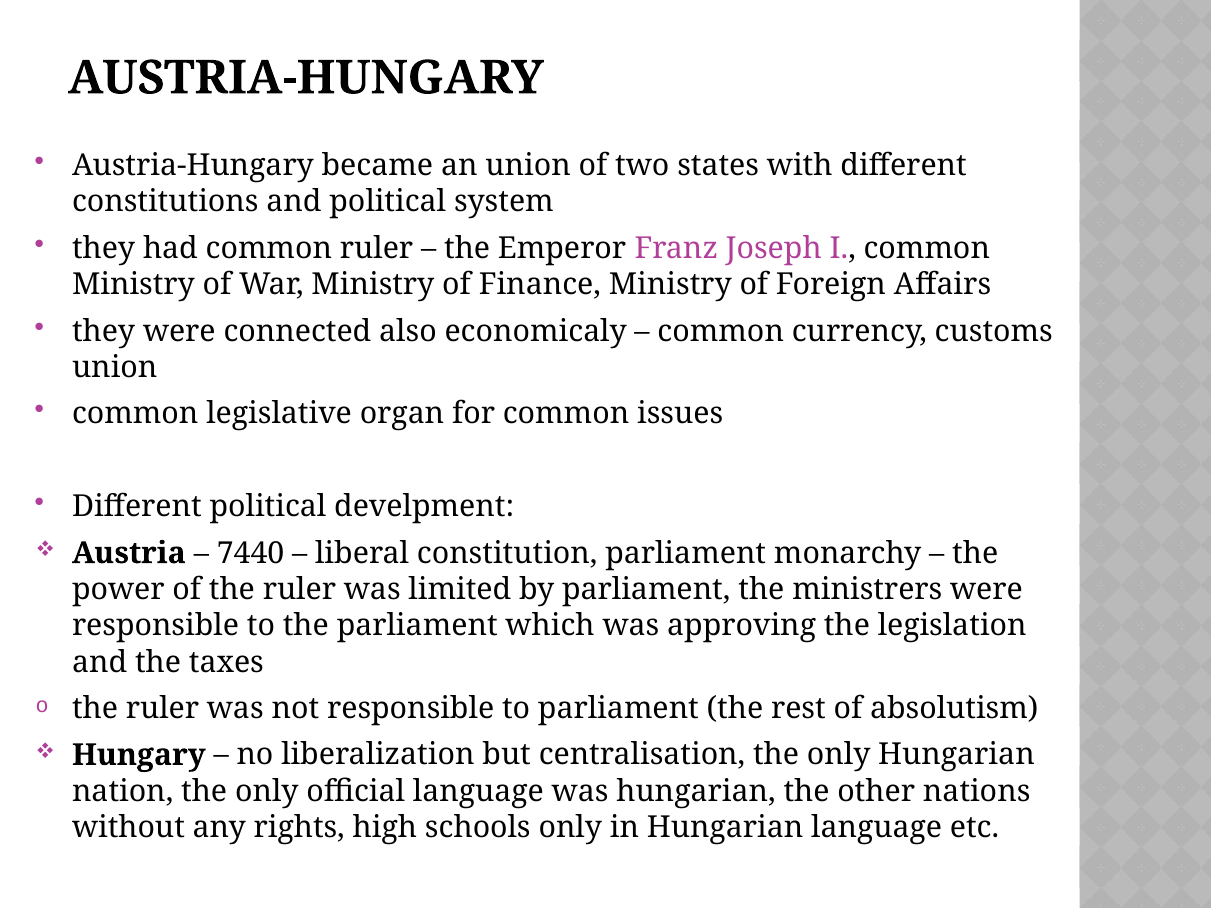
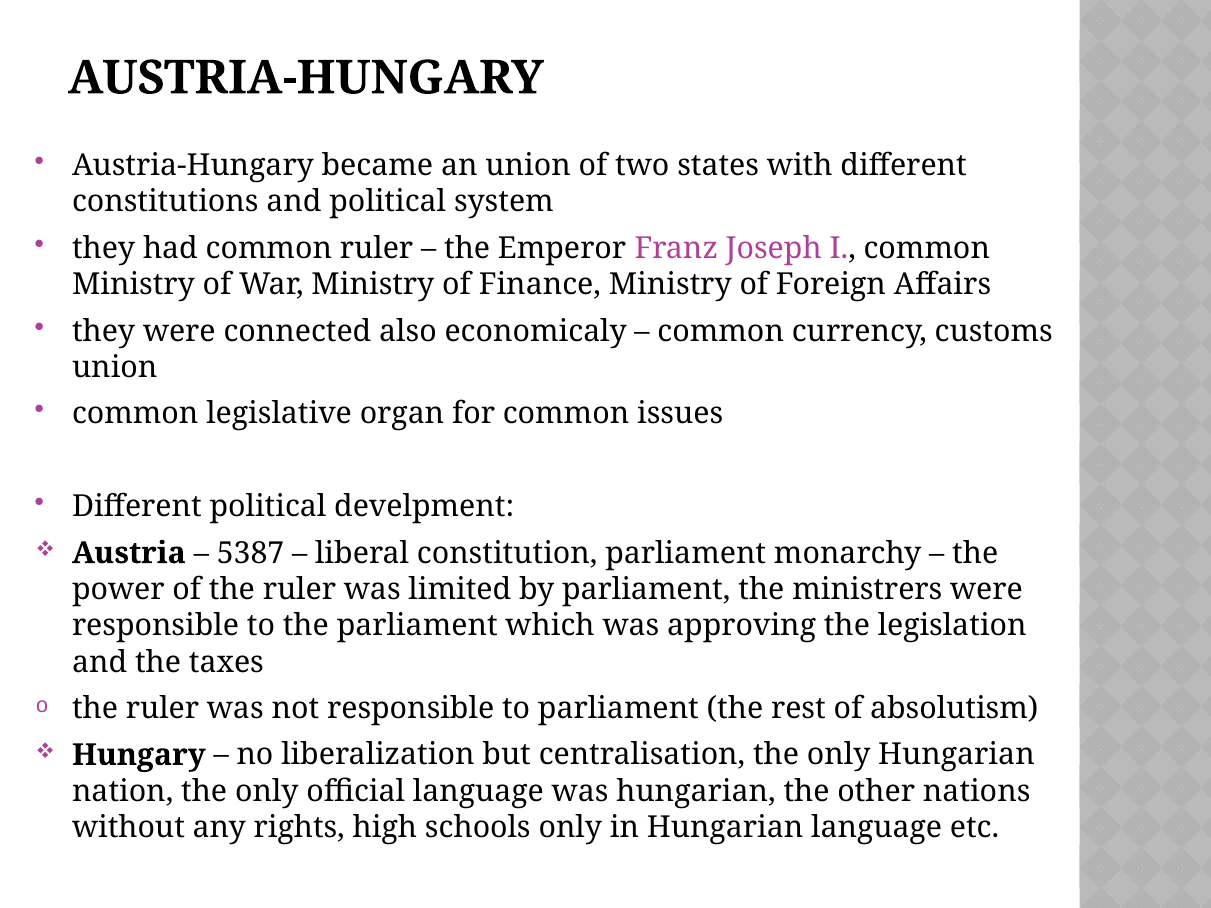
7440: 7440 -> 5387 (251, 553)
